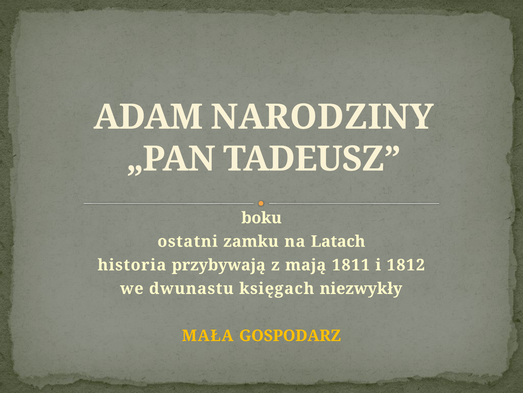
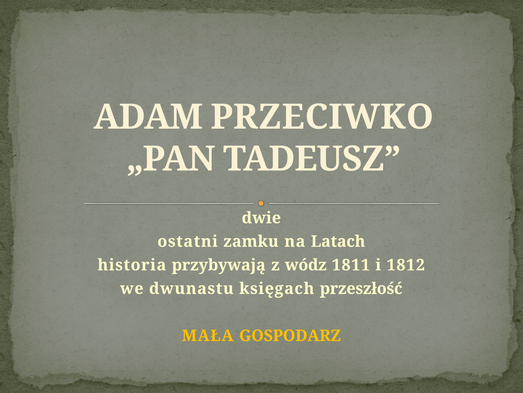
NARODZINY: NARODZINY -> PRZECIWKO (322, 117)
boku: boku -> dwie (261, 218)
mają: mają -> wódz (306, 265)
niezwykły: niezwykły -> przeszłość (361, 288)
